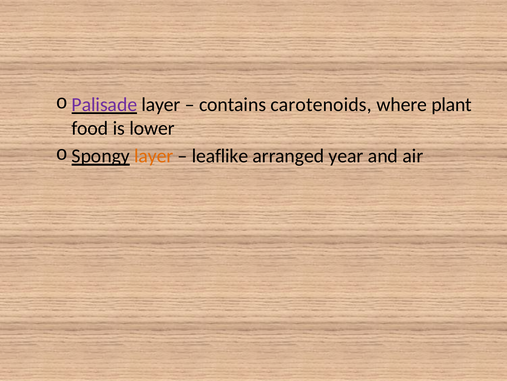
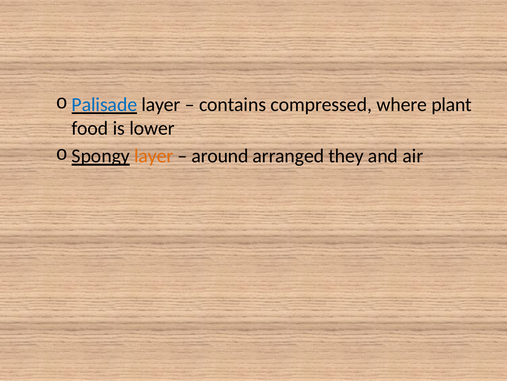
Palisade colour: purple -> blue (104, 104)
carotenoids: carotenoids -> compressed (321, 104)
leaflike: leaflike -> around (220, 156)
year: year -> they (346, 156)
